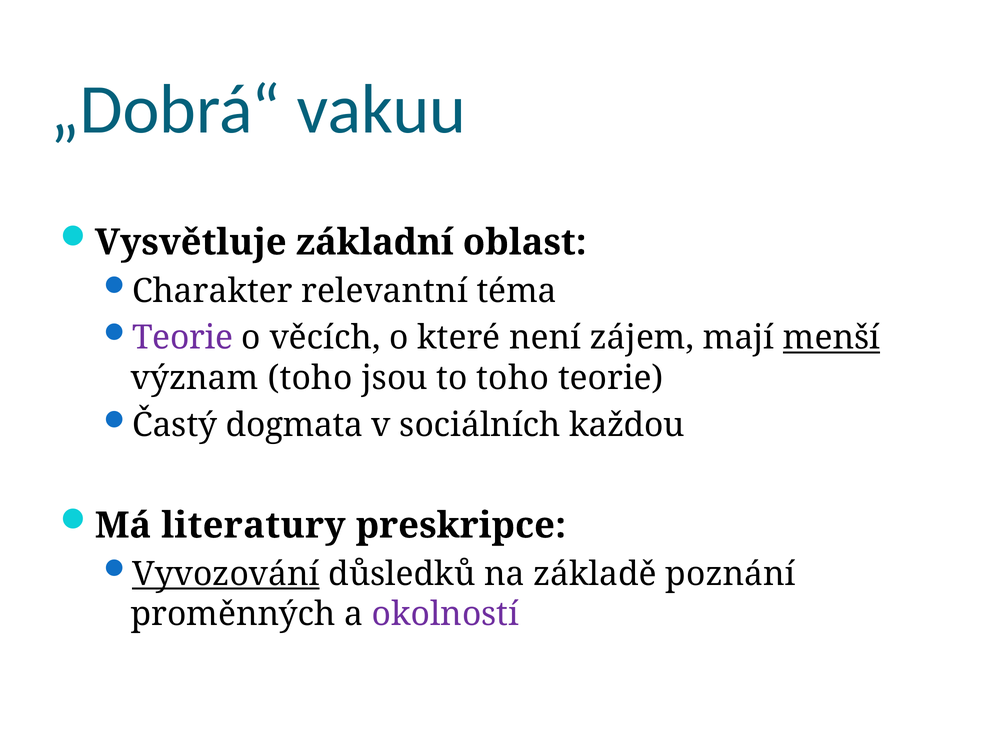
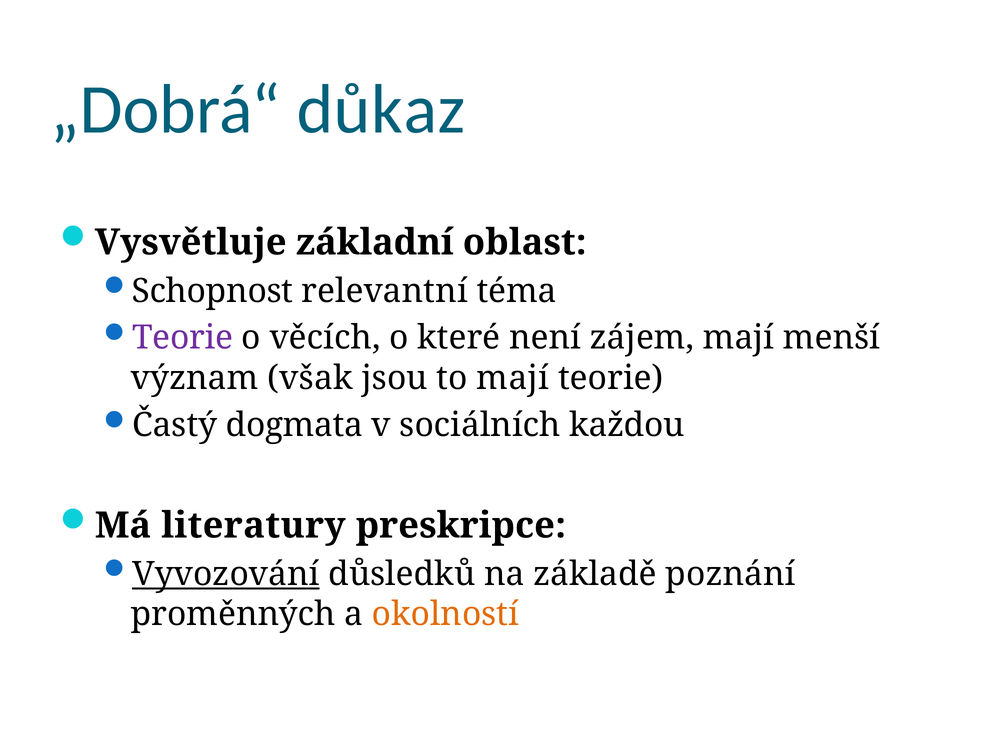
vakuu: vakuu -> důkaz (381, 110)
Charakter: Charakter -> Schopnost (213, 291)
menší underline: present -> none (832, 338)
význam toho: toho -> však (310, 378)
to toho: toho -> mají (513, 378)
okolností colour: purple -> orange (445, 614)
